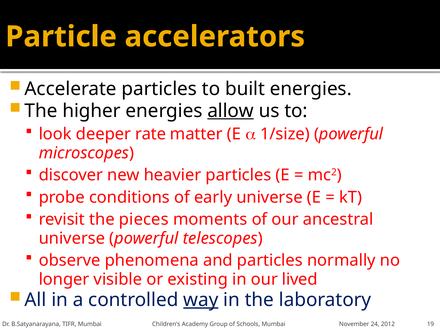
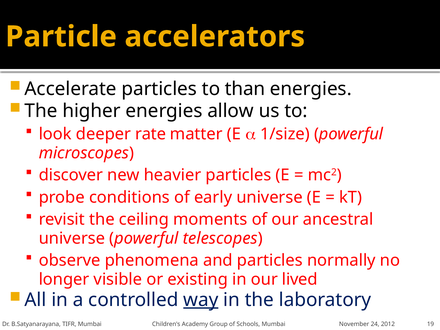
built: built -> than (245, 89)
allow underline: present -> none (231, 111)
pieces: pieces -> ceiling (144, 219)
